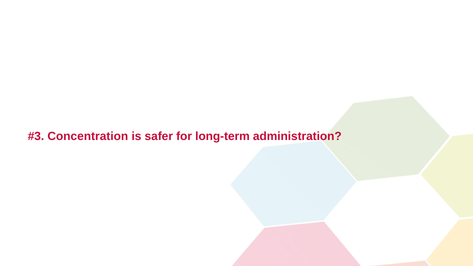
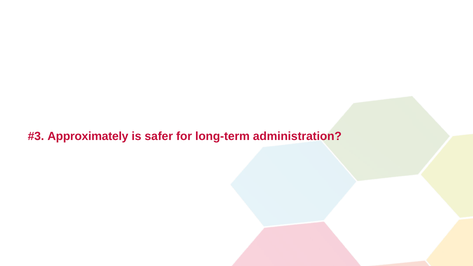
Concentration: Concentration -> Approximately (88, 136)
